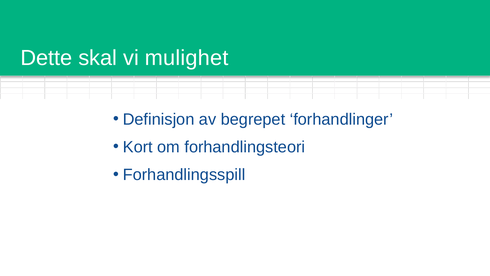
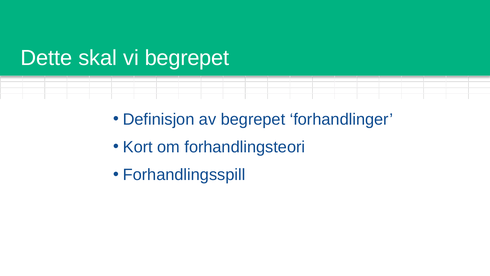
vi mulighet: mulighet -> begrepet (187, 58)
